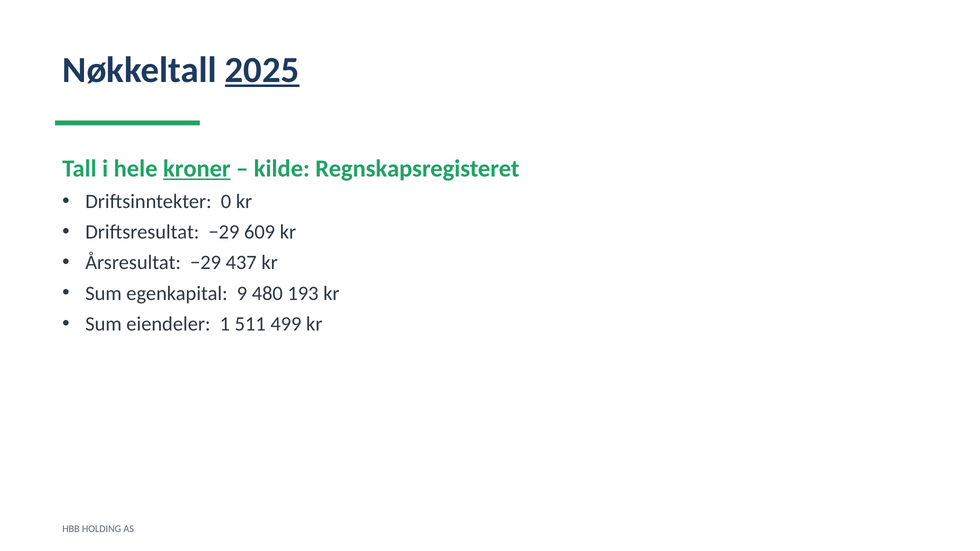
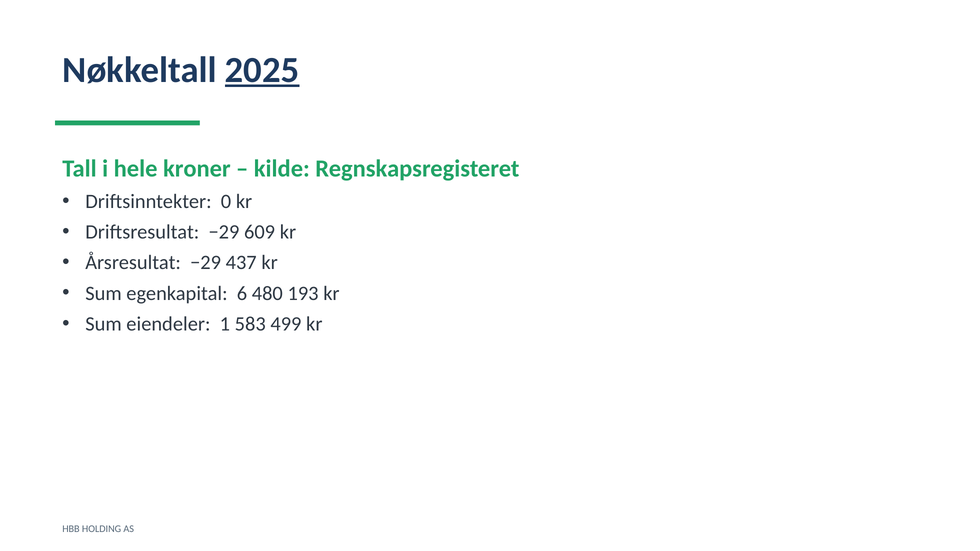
kroner underline: present -> none (197, 169)
9: 9 -> 6 (242, 293)
511: 511 -> 583 (250, 324)
